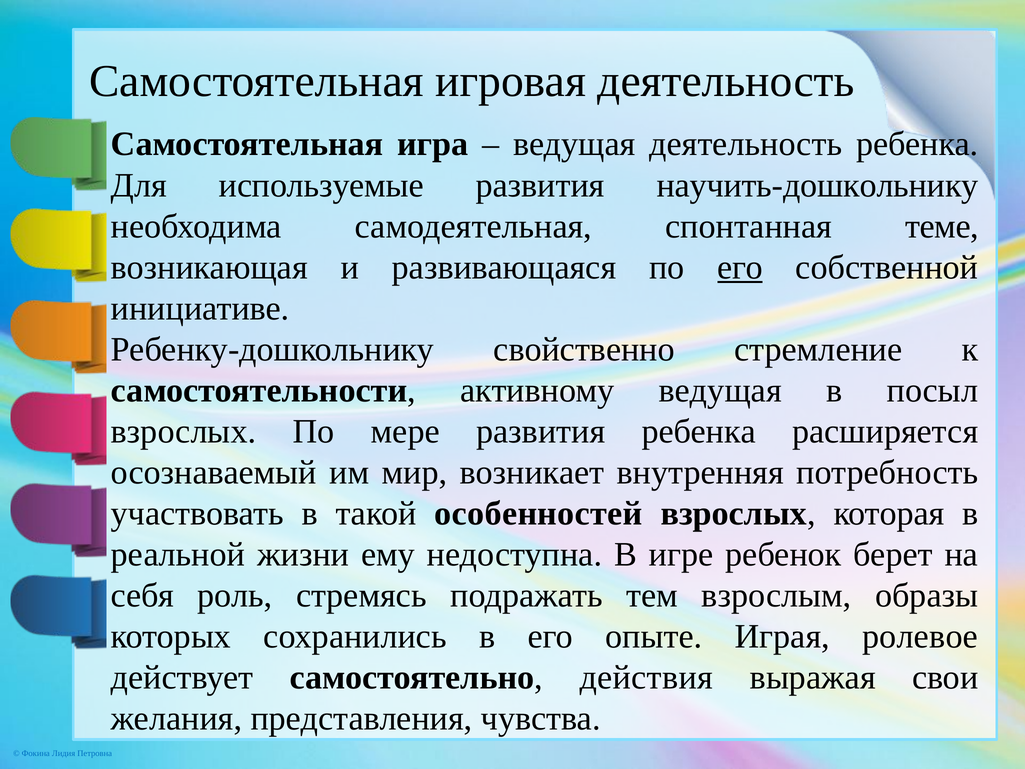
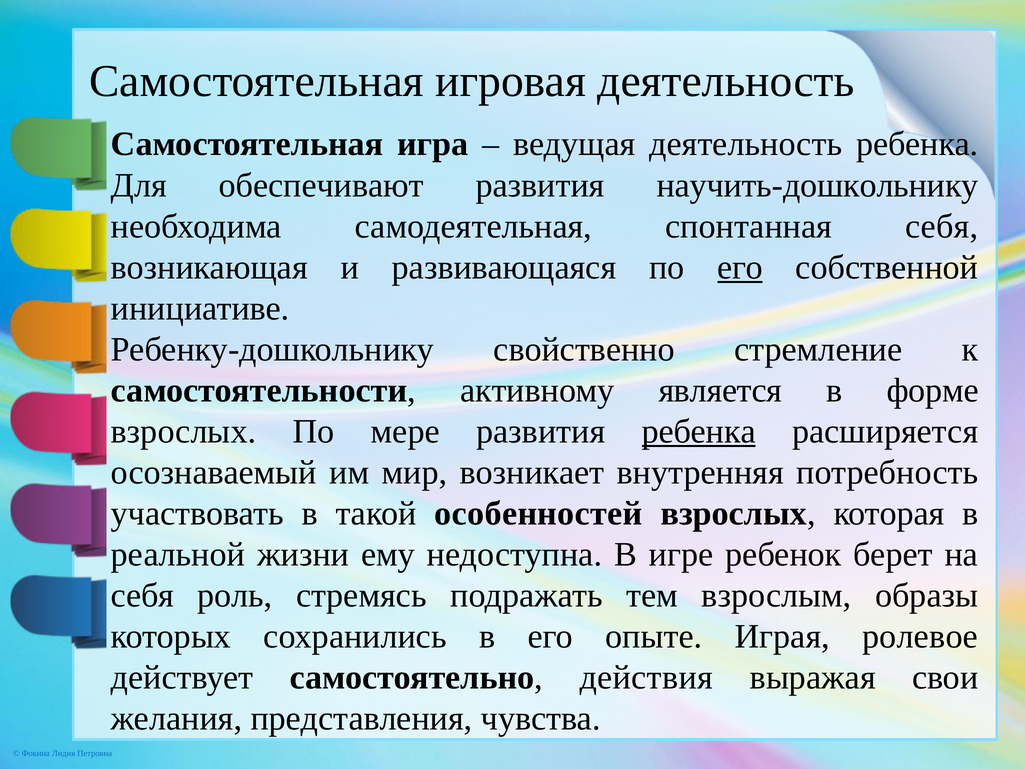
используемые: используемые -> обеспечивают (321, 185)
спонтанная теме: теме -> себя (942, 226)
активному ведущая: ведущая -> является (720, 390)
посыл: посыл -> форме (933, 390)
ребенка underline: none -> present (699, 431)
